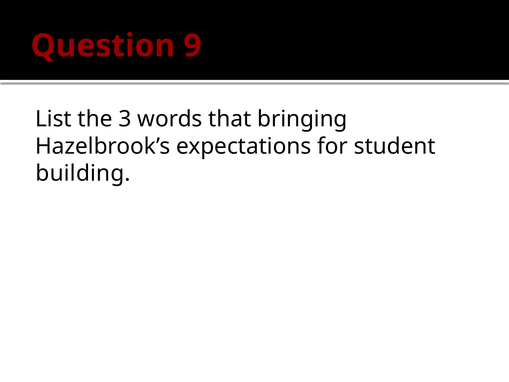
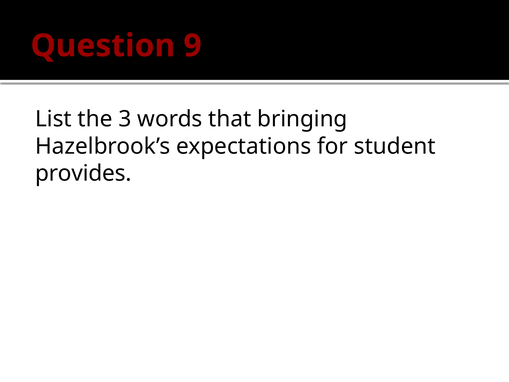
building: building -> provides (83, 173)
